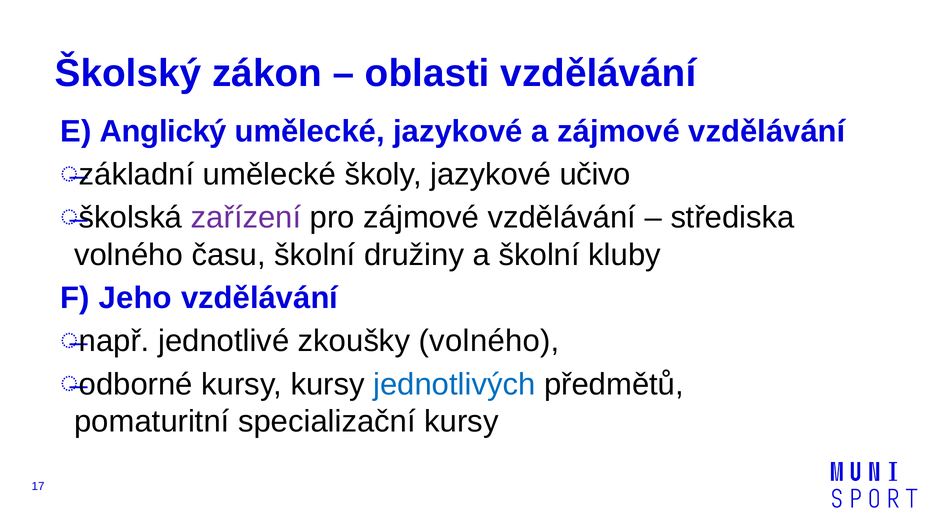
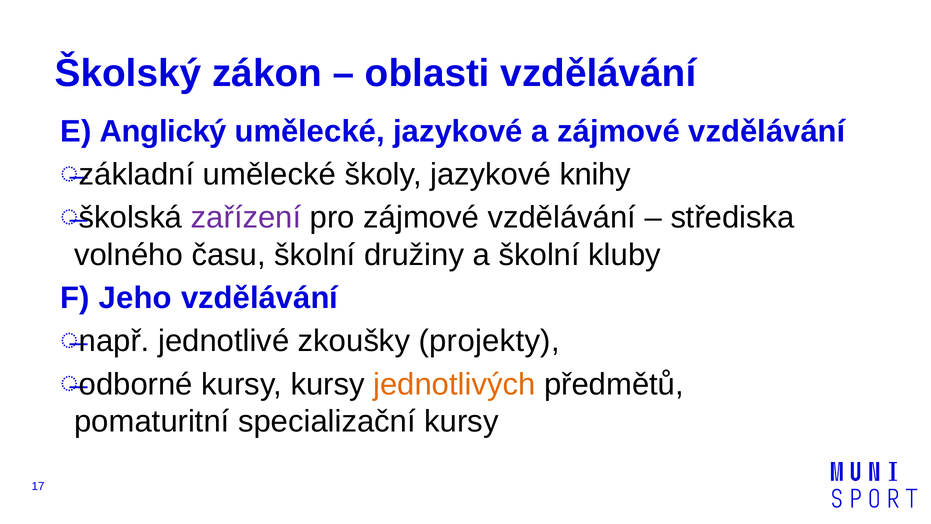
učivo: učivo -> knihy (595, 175)
zkoušky volného: volného -> projekty (489, 341)
jednotlivých colour: blue -> orange (454, 384)
